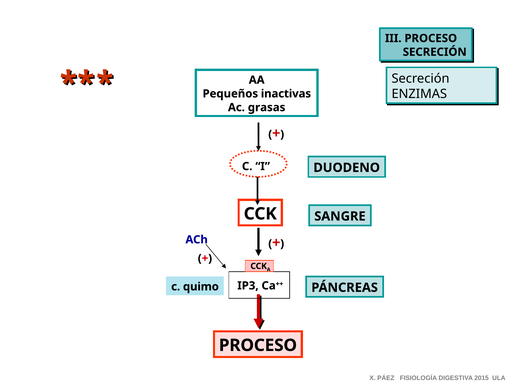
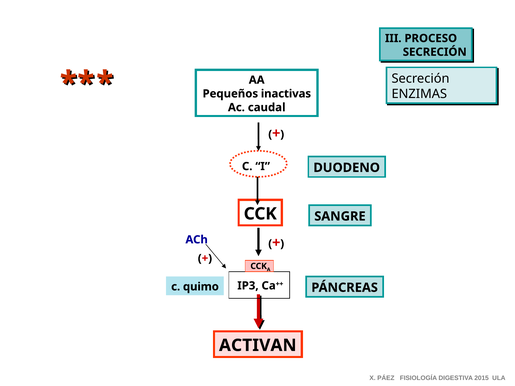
grasas: grasas -> caudal (267, 107)
PROCESO: PROCESO -> ACTIVAN (258, 346)
